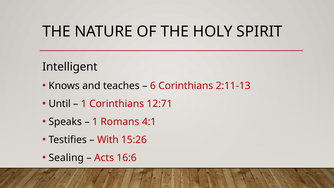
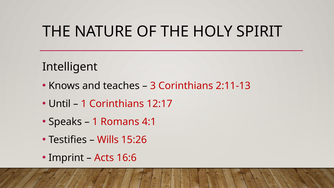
6: 6 -> 3 (153, 86)
12:71: 12:71 -> 12:17 (160, 104)
With: With -> Wills (108, 140)
Sealing: Sealing -> Imprint (66, 158)
